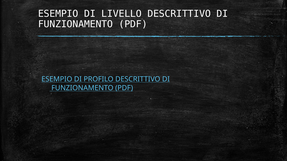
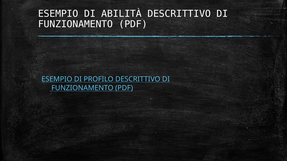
LIVELLO: LIVELLO -> ABILITÀ (122, 14)
